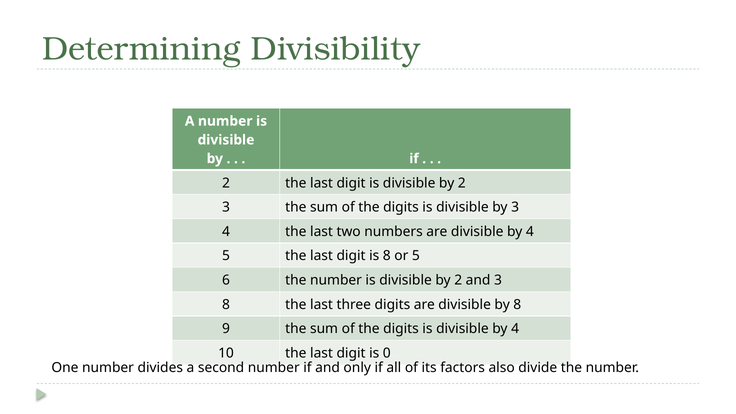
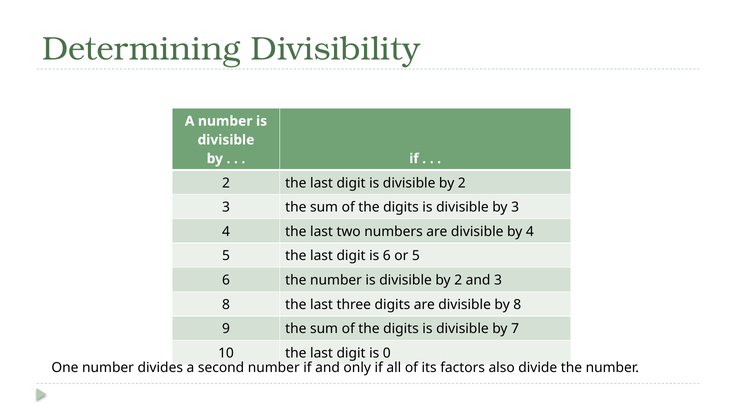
is 8: 8 -> 6 (387, 256)
is divisible by 4: 4 -> 7 (515, 329)
